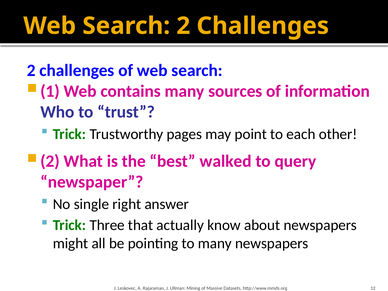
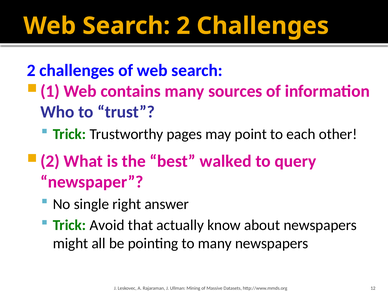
Three: Three -> Avoid (107, 225)
